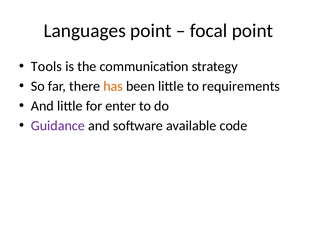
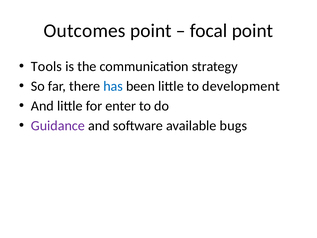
Languages: Languages -> Outcomes (85, 31)
has colour: orange -> blue (113, 86)
requirements: requirements -> development (241, 86)
code: code -> bugs (233, 126)
